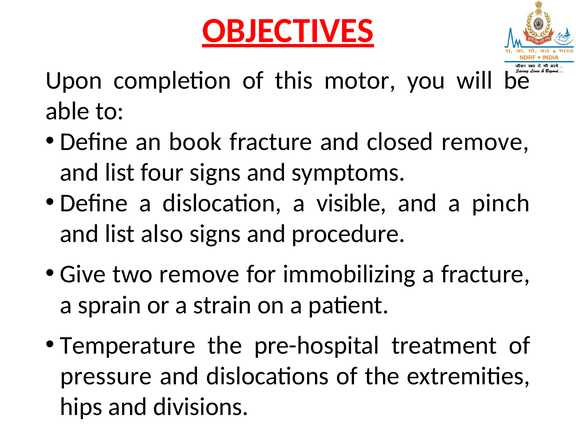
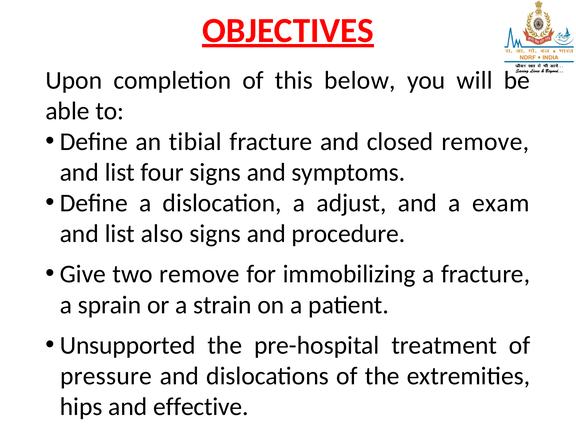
motor: motor -> below (360, 80)
book: book -> tibial (195, 142)
visible: visible -> adjust (352, 203)
pinch: pinch -> exam (501, 203)
Temperature: Temperature -> Unsupported (128, 345)
divisions: divisions -> effective (201, 407)
